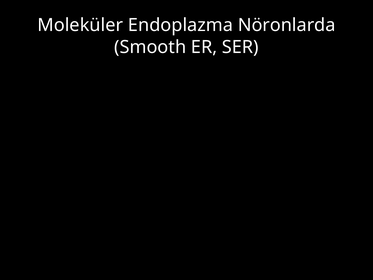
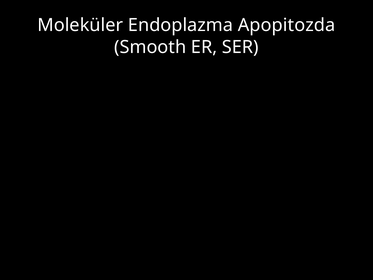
Nöronlarda: Nöronlarda -> Apopitozda (287, 25)
